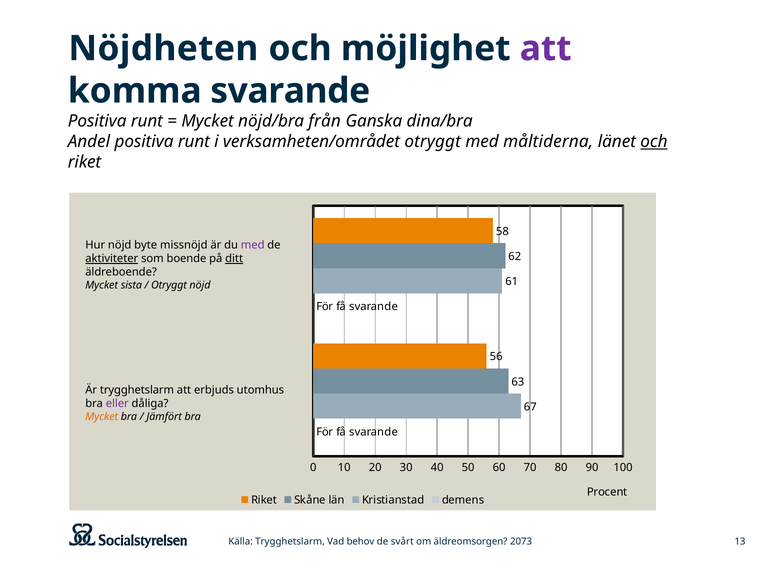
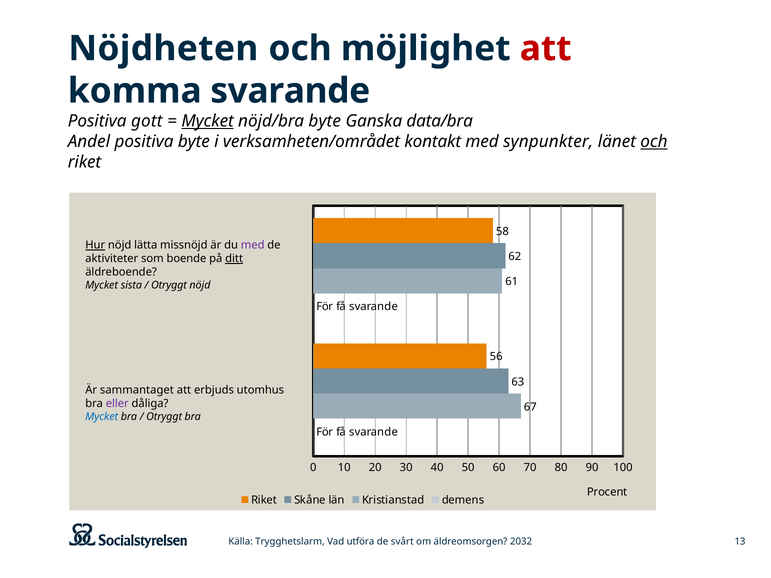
att colour: purple -> red (546, 49)
runt: runt -> gott (147, 121)
Mycket underline: none -> present (208, 121)
nöjd/bra från: från -> byte (325, 121)
dina/bra: dina/bra -> data/bra (440, 121)
Andel positiva runt: runt -> byte (194, 142)
verksamheten/området otryggt: otryggt -> kontakt (433, 142)
måltiderna: måltiderna -> synpunkter (548, 142)
Hur underline: none -> present (95, 245)
byte: byte -> lätta (146, 245)
aktiviteter underline: present -> none (112, 259)
Är trygghetslarm: trygghetslarm -> sammantaget (137, 390)
Mycket colour: orange -> blue (102, 417)
Jämfört: Jämfört -> Otryggt (164, 417)
behov: behov -> utföra (360, 542)
2073: 2073 -> 2032 (521, 542)
